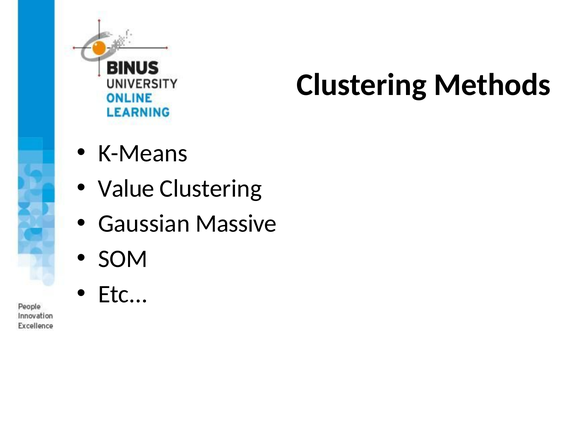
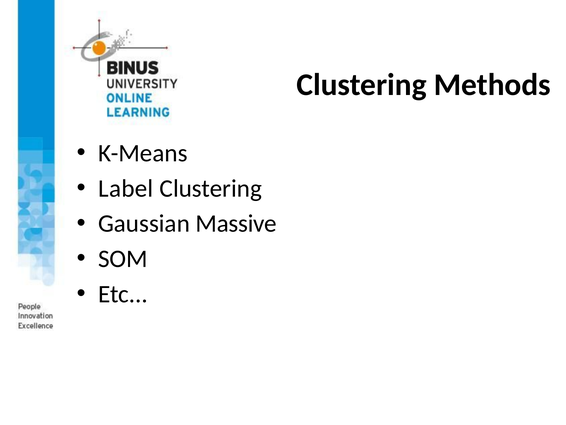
Value: Value -> Label (126, 188)
